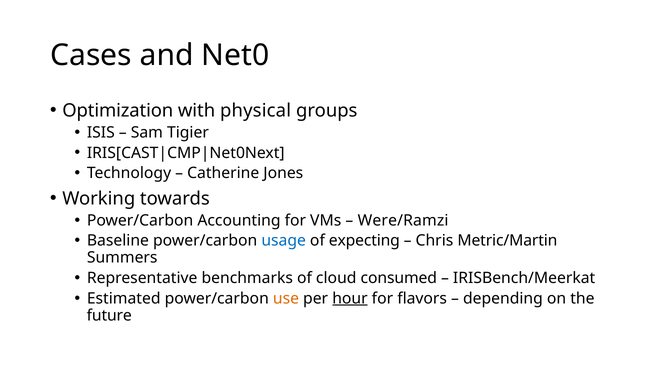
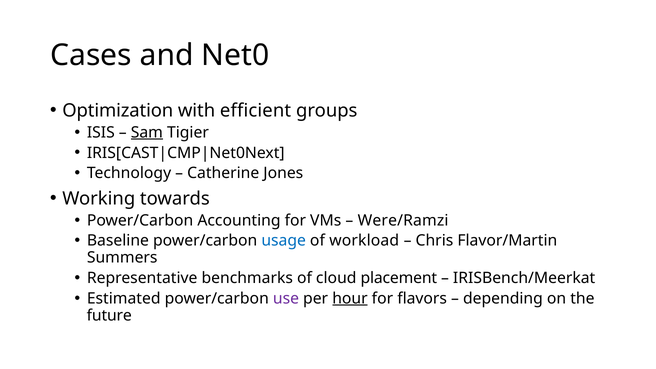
physical: physical -> efficient (256, 111)
Sam underline: none -> present (147, 132)
expecting: expecting -> workload (364, 241)
Metric/Martin: Metric/Martin -> Flavor/Martin (507, 241)
consumed: consumed -> placement (399, 278)
use colour: orange -> purple (286, 298)
